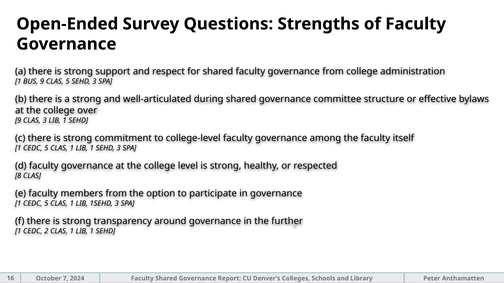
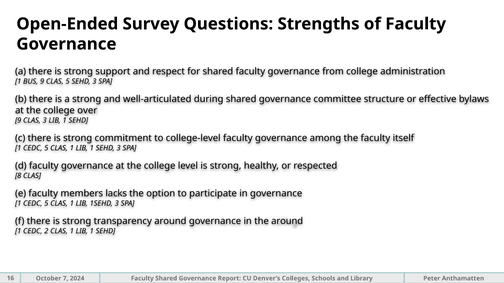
members from: from -> lacks (116, 194)
the further: further -> around (287, 222)
